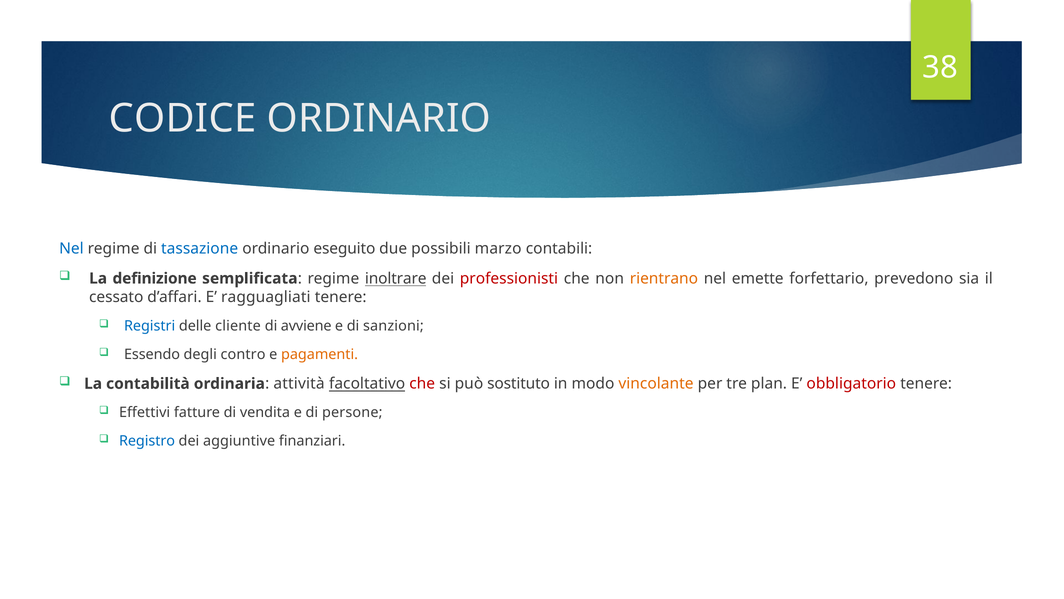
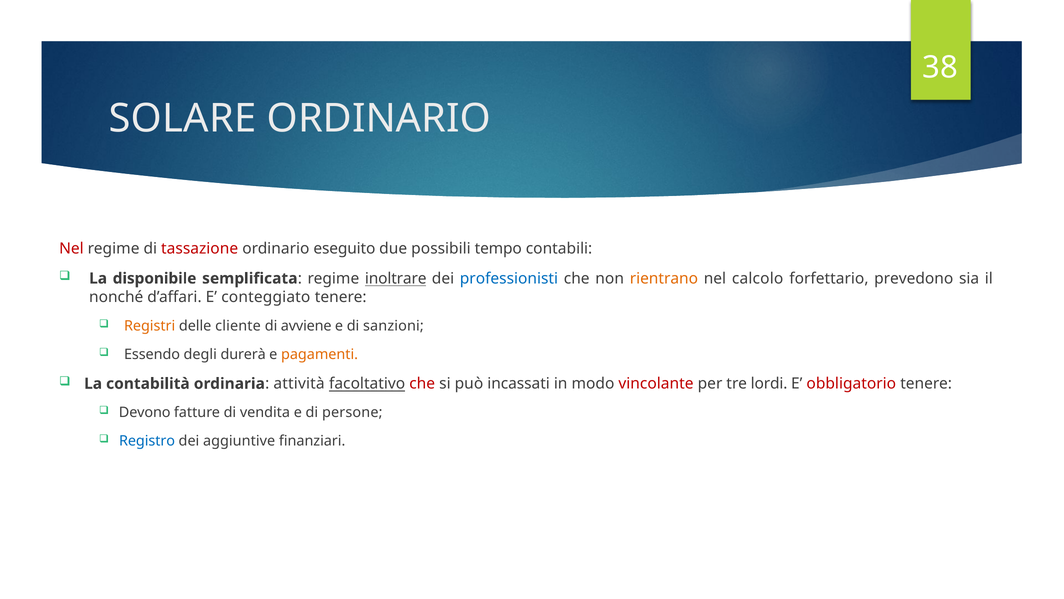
CODICE: CODICE -> SOLARE (183, 119)
Nel colour: blue -> red (71, 249)
tassazione colour: blue -> red (200, 249)
marzo: marzo -> tempo (498, 249)
definizione: definizione -> disponibile (155, 278)
professionisti colour: red -> blue (509, 278)
emette: emette -> calcolo (758, 278)
cessato: cessato -> nonché (116, 297)
ragguagliati: ragguagliati -> conteggiato (266, 297)
Registri colour: blue -> orange (150, 326)
contro: contro -> durerà (243, 354)
sostituto: sostituto -> incassati (519, 383)
vincolante colour: orange -> red (656, 383)
plan: plan -> lordi (769, 383)
Effettivi: Effettivi -> Devono (145, 412)
